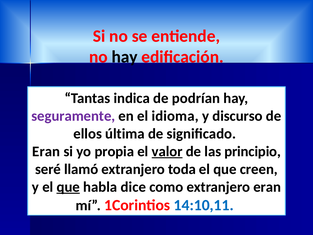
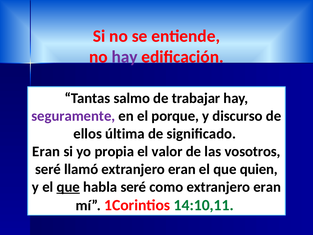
hay colour: black -> purple (125, 57)
indica: indica -> salmo (132, 98)
podrían: podrían -> trabajar (196, 98)
idioma: idioma -> porque (175, 116)
valor underline: present -> none (167, 151)
principio: principio -> vosotros (253, 151)
toda: toda -> eran (182, 169)
creen: creen -> quien (259, 169)
habla dice: dice -> seré (133, 187)
14:10,11 colour: blue -> green (204, 205)
